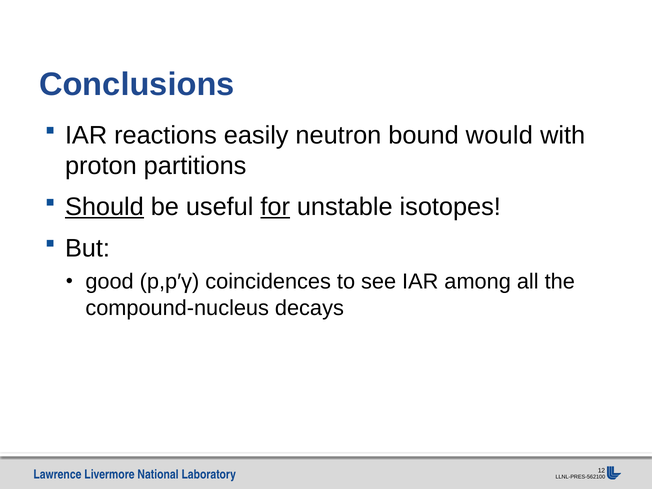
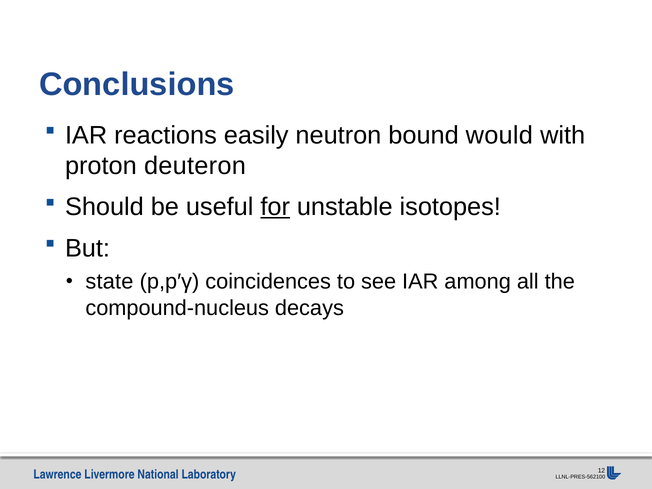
partitions: partitions -> deuteron (195, 166)
Should underline: present -> none (104, 207)
good: good -> state (109, 282)
